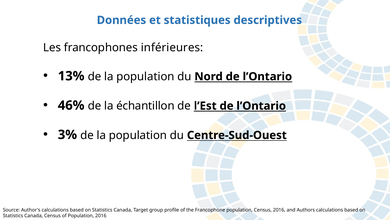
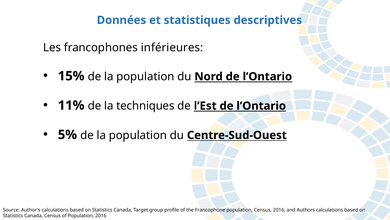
13%: 13% -> 15% (71, 76)
46%: 46% -> 11% (71, 105)
échantillon: échantillon -> techniques (145, 106)
3%: 3% -> 5% (67, 134)
